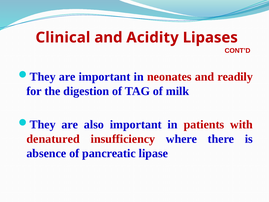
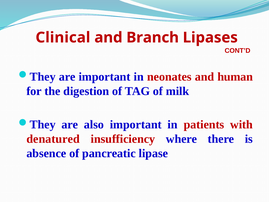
Acidity: Acidity -> Branch (153, 37)
readily: readily -> human (235, 77)
